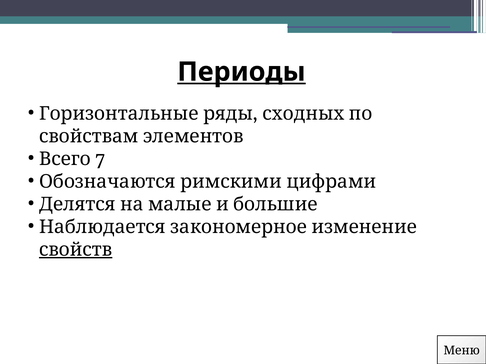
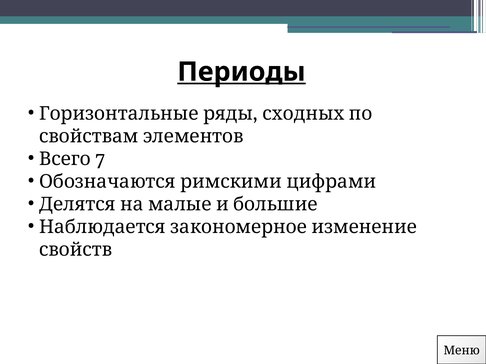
свойств underline: present -> none (76, 250)
